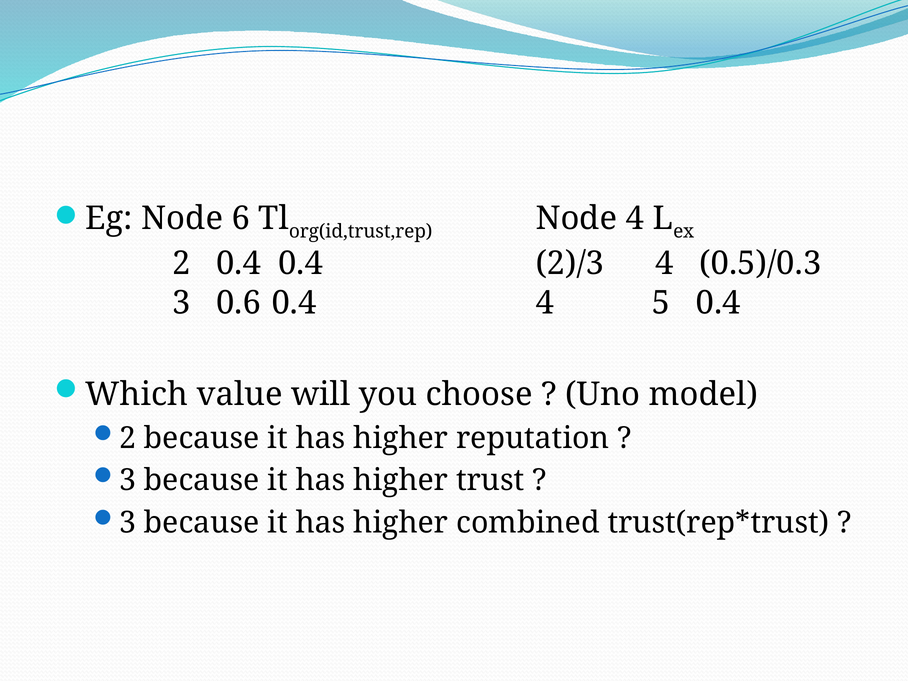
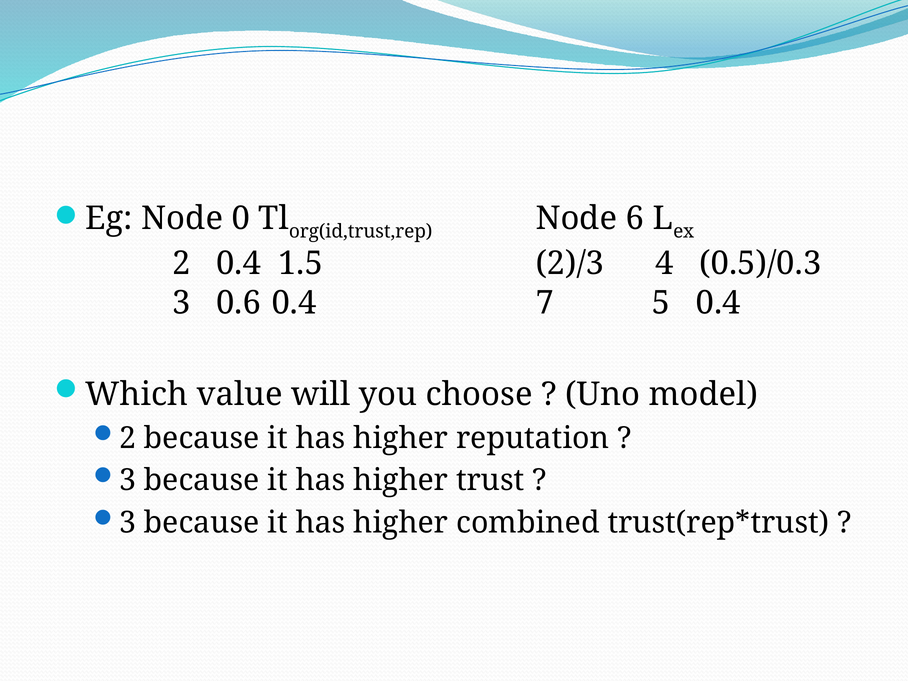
6: 6 -> 0 (241, 219)
Node 4: 4 -> 6 (635, 219)
0.4 0.4: 0.4 -> 1.5 (301, 263)
0.4 4: 4 -> 7 (545, 303)
